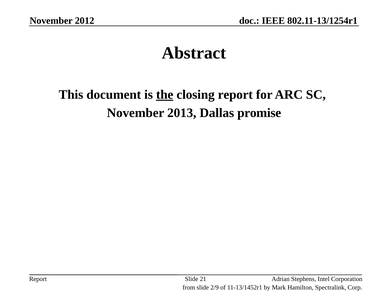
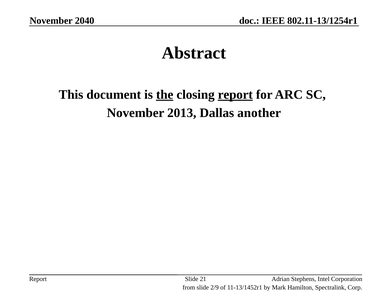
2012: 2012 -> 2040 (85, 21)
report underline: none -> present (235, 95)
promise: promise -> another (259, 113)
